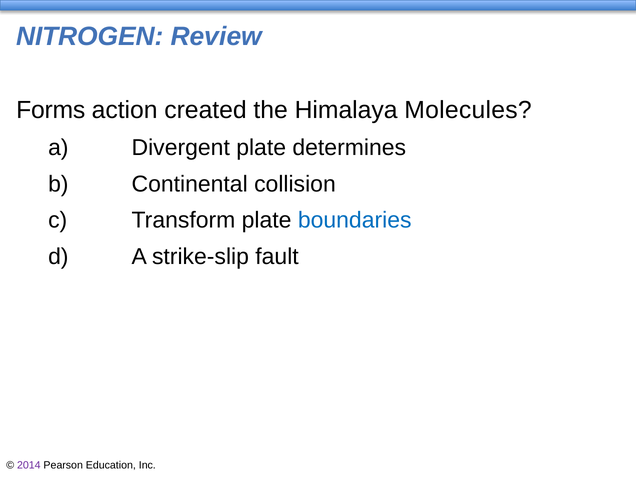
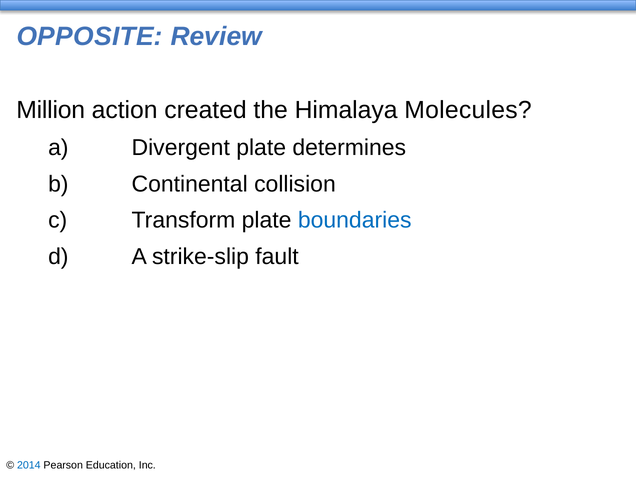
NITROGEN: NITROGEN -> OPPOSITE (90, 37)
Forms: Forms -> Million (51, 110)
2014 colour: purple -> blue (29, 465)
